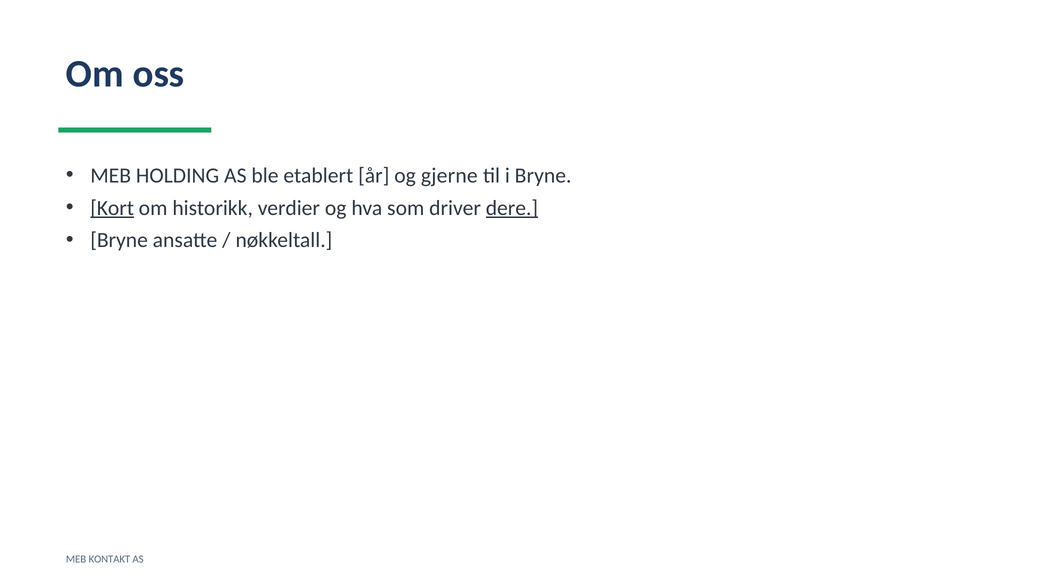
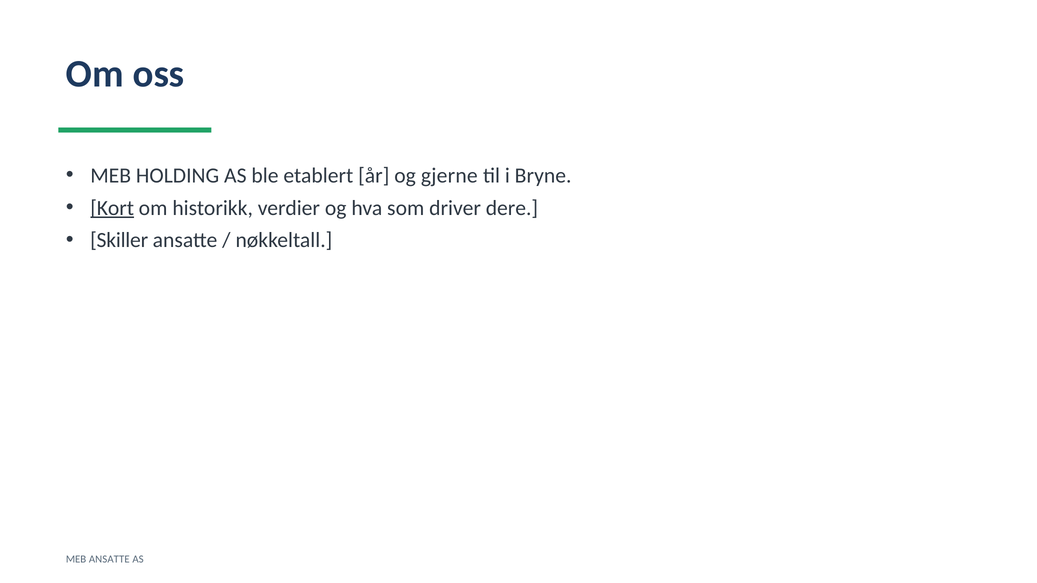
dere underline: present -> none (512, 208)
Bryne: Bryne -> Skiller (119, 240)
MEB KONTAKT: KONTAKT -> ANSATTE (109, 560)
